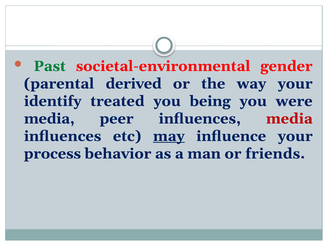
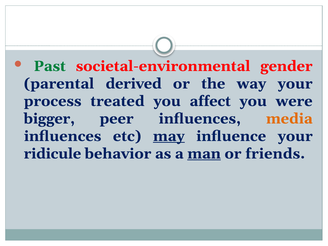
identify: identify -> process (53, 101)
being: being -> affect (210, 101)
media: media -> bigger (49, 119)
media colour: red -> orange (289, 119)
process: process -> ridicule (52, 154)
man underline: none -> present (204, 154)
